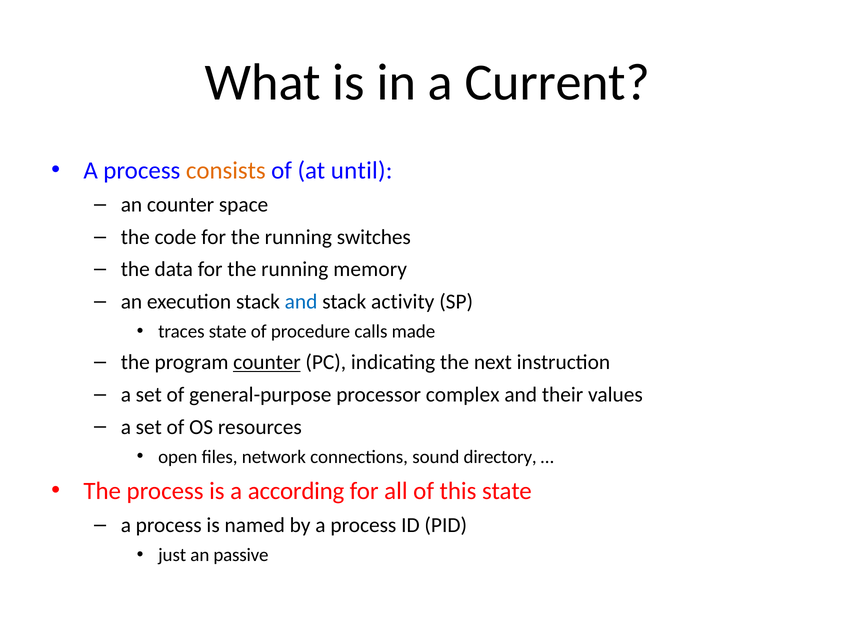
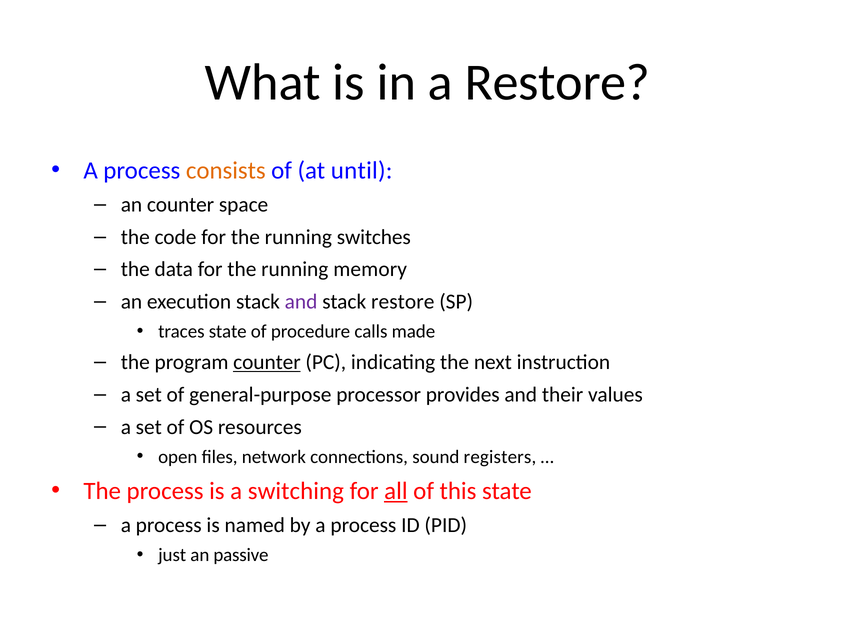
a Current: Current -> Restore (557, 83)
and colour: blue -> purple (301, 302)
stack activity: activity -> restore (403, 302)
complex: complex -> provides (463, 395)
directory: directory -> registers (500, 457)
according: according -> switching (296, 491)
all underline: none -> present (396, 491)
